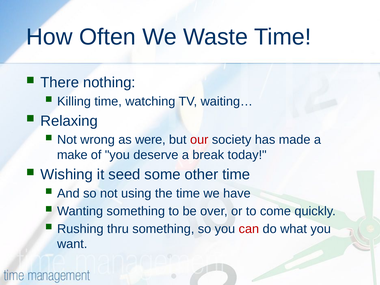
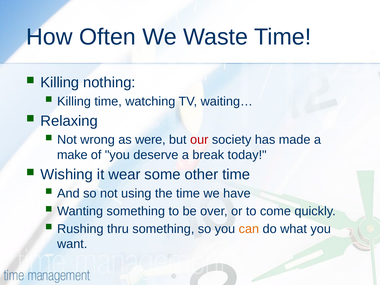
There: There -> Killing (60, 82)
seed: seed -> wear (124, 175)
can colour: red -> orange (249, 229)
